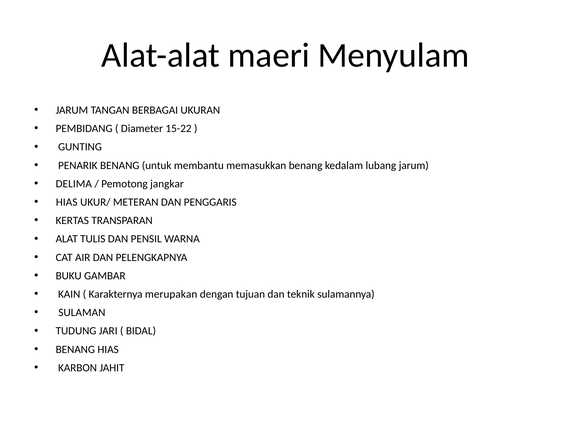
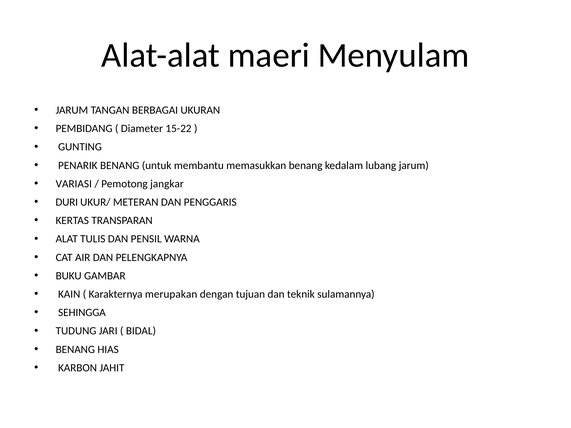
DELIMA: DELIMA -> VARIASI (74, 184)
HIAS: HIAS -> DURI (67, 202)
SULAMAN: SULAMAN -> SEHINGGA (82, 313)
